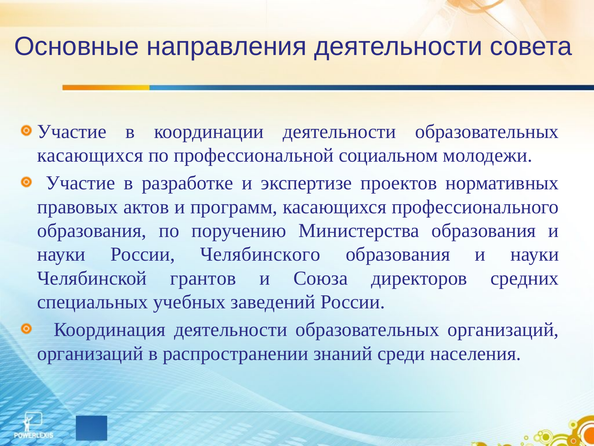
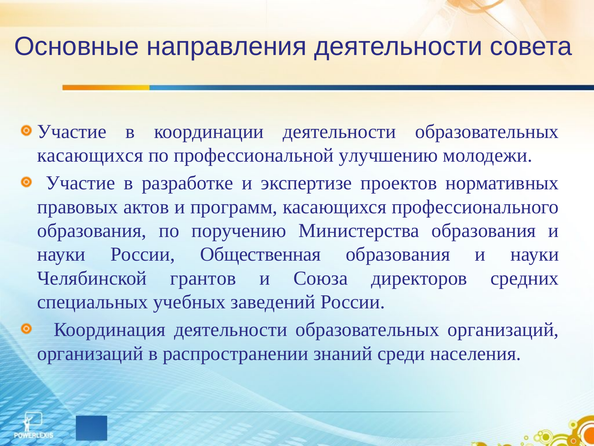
социальном: социальном -> улучшению (388, 155)
Челябинского: Челябинского -> Общественная (261, 254)
